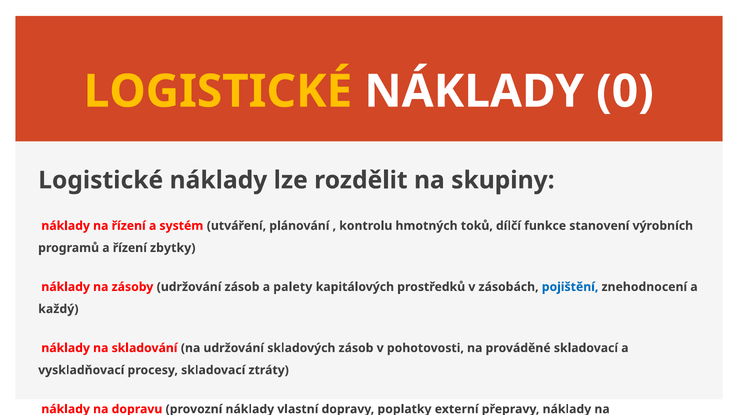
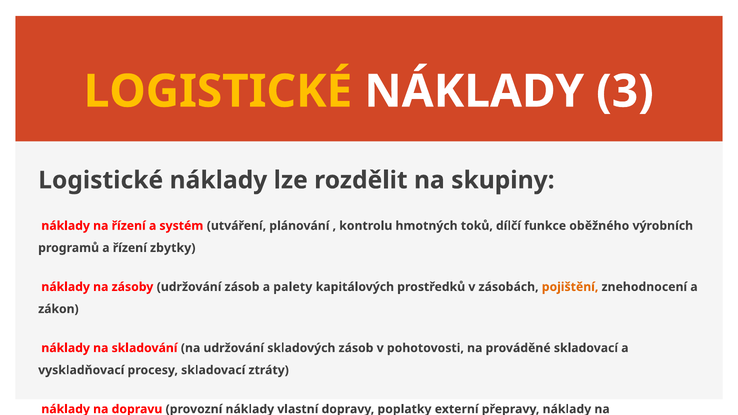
0: 0 -> 3 (625, 92)
stanovení: stanovení -> oběžného (599, 226)
pojištění colour: blue -> orange (570, 287)
každý: každý -> zákon (58, 309)
